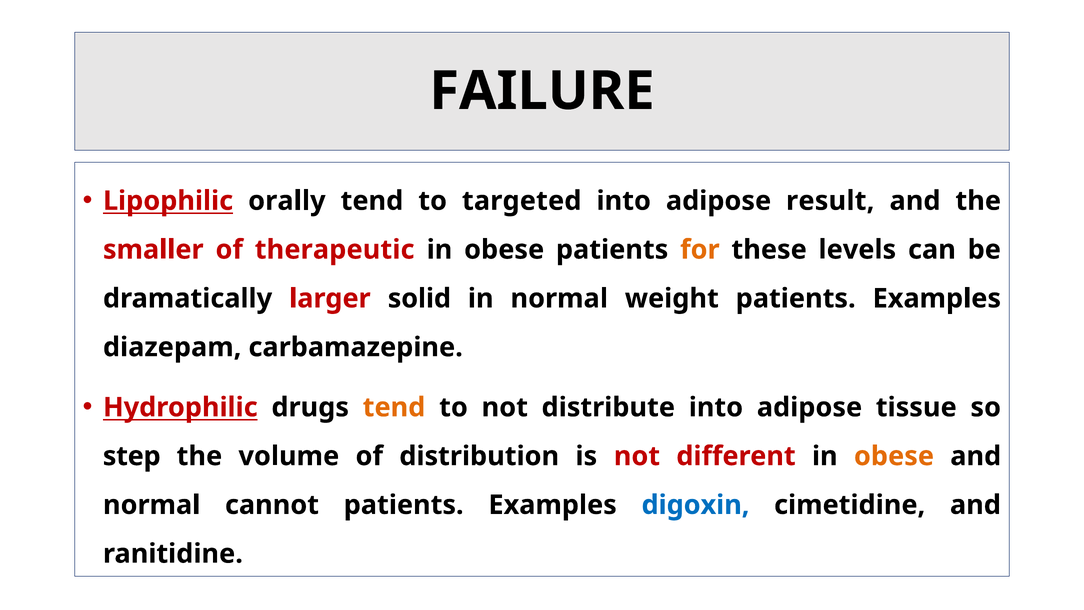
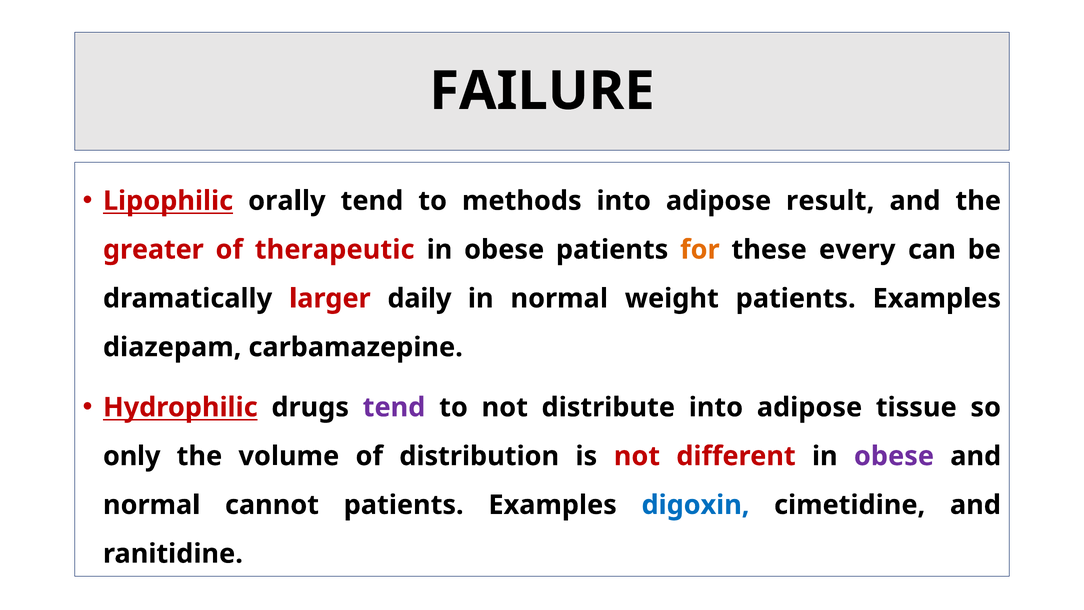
targeted: targeted -> methods (522, 201)
smaller: smaller -> greater (153, 250)
levels: levels -> every (857, 250)
solid: solid -> daily (419, 298)
tend colour: orange -> purple (394, 407)
step: step -> only (132, 456)
obese colour: orange -> purple (894, 456)
